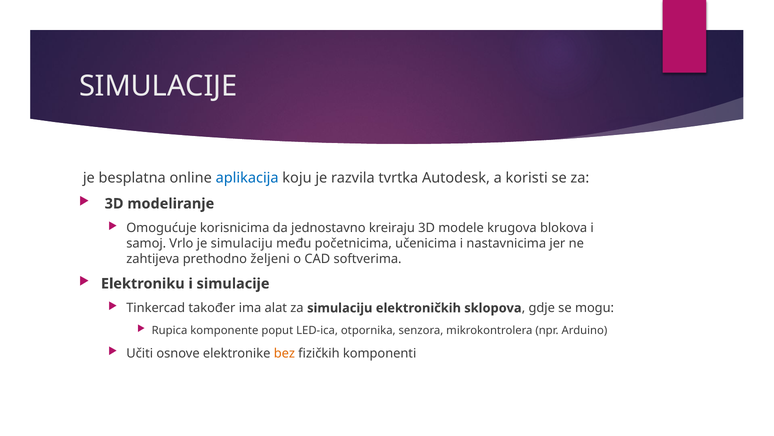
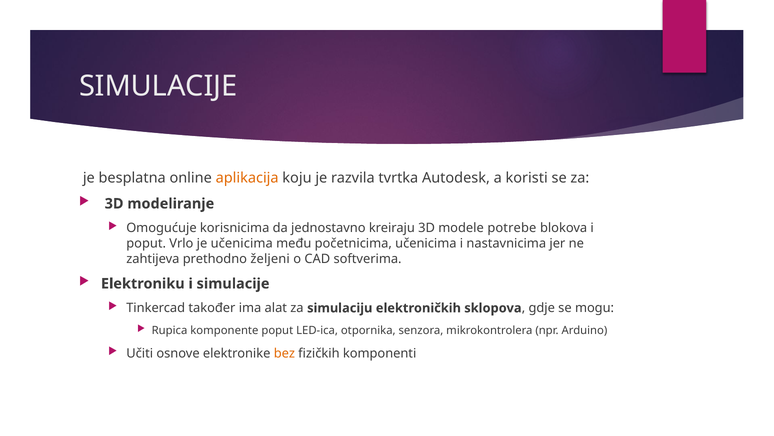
aplikacija colour: blue -> orange (247, 178)
krugova: krugova -> potrebe (512, 228)
samoj: samoj -> poput (146, 243)
je simulaciju: simulaciju -> učenicima (242, 243)
